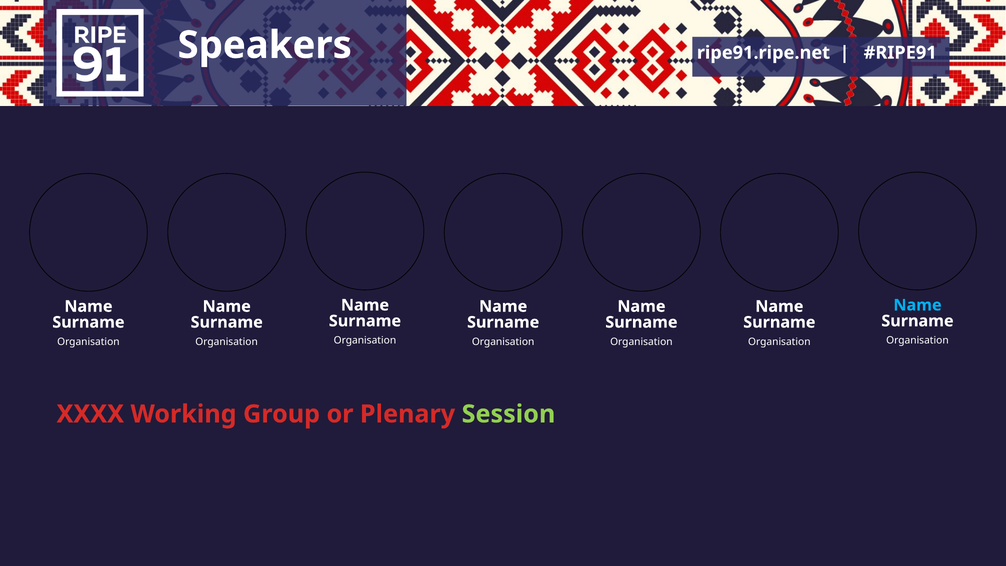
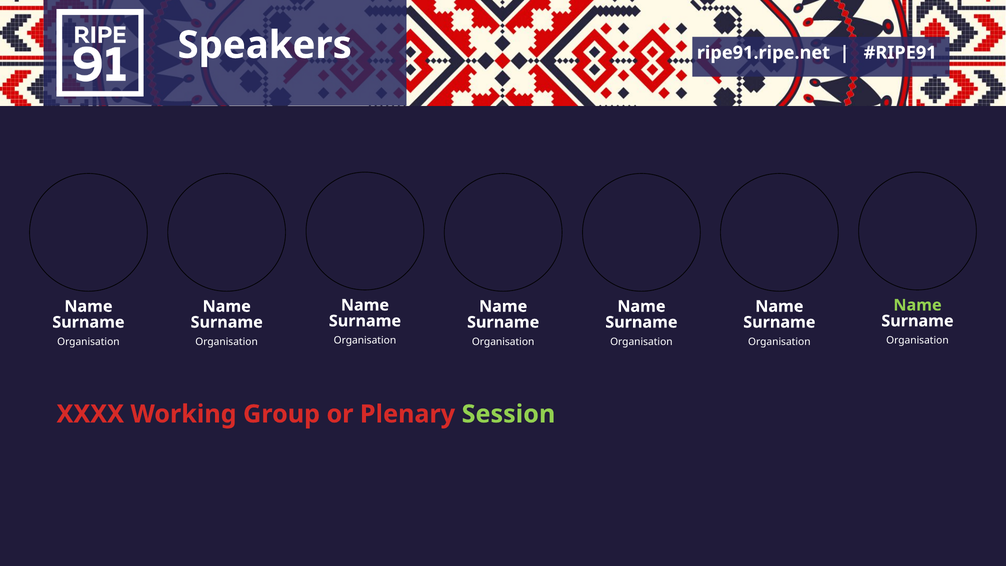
Name colour: light blue -> light green (918, 305)
